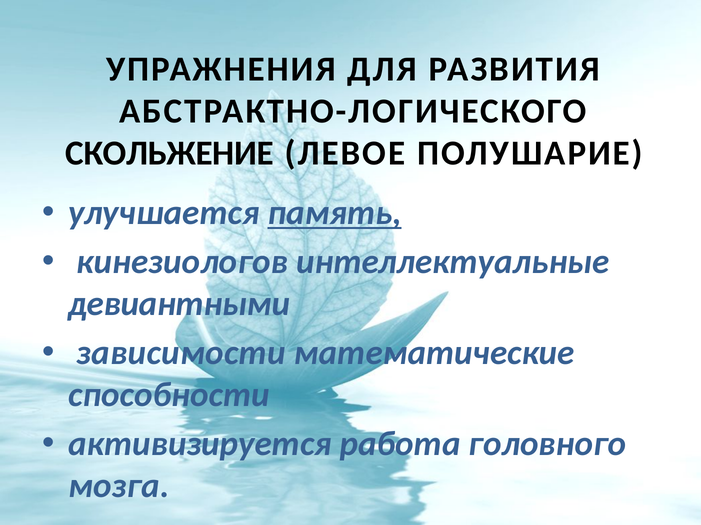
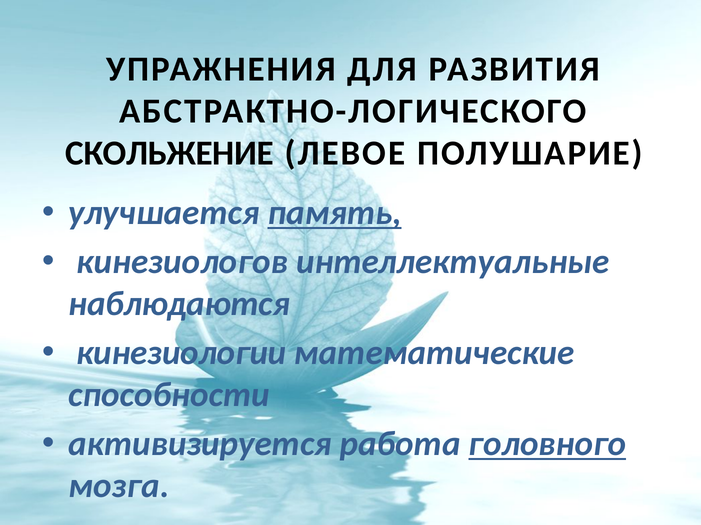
девиантными: девиантными -> наблюдаются (179, 304)
зависимости: зависимости -> кинезиологии (181, 353)
головного underline: none -> present (547, 445)
